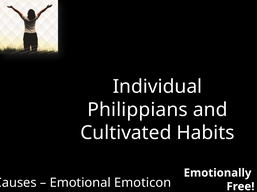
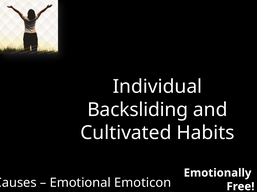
Philippians: Philippians -> Backsliding (138, 110)
